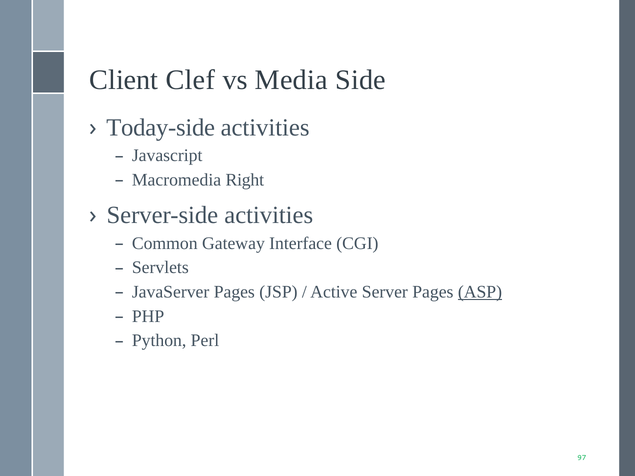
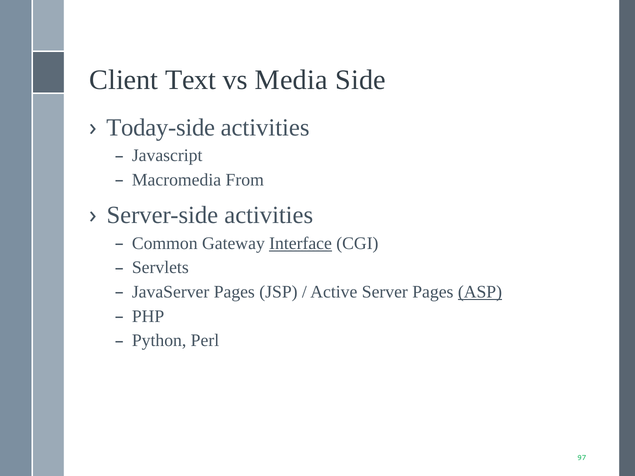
Clef: Clef -> Text (191, 80)
Right: Right -> From (245, 180)
Interface underline: none -> present (301, 243)
